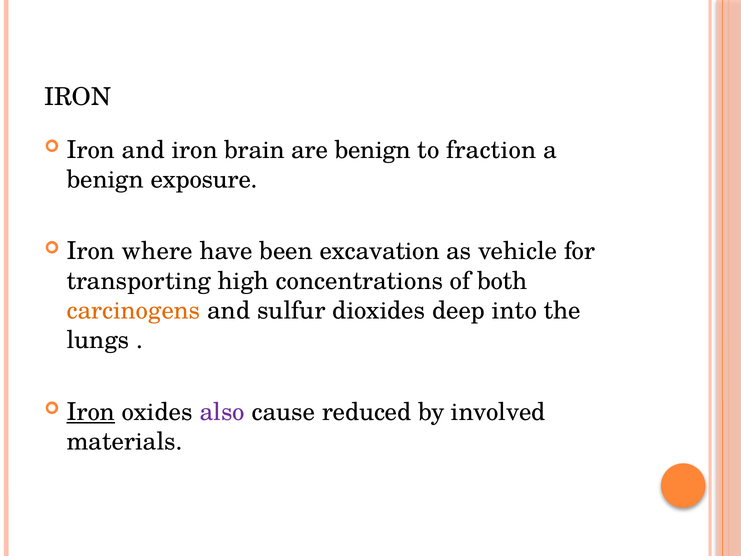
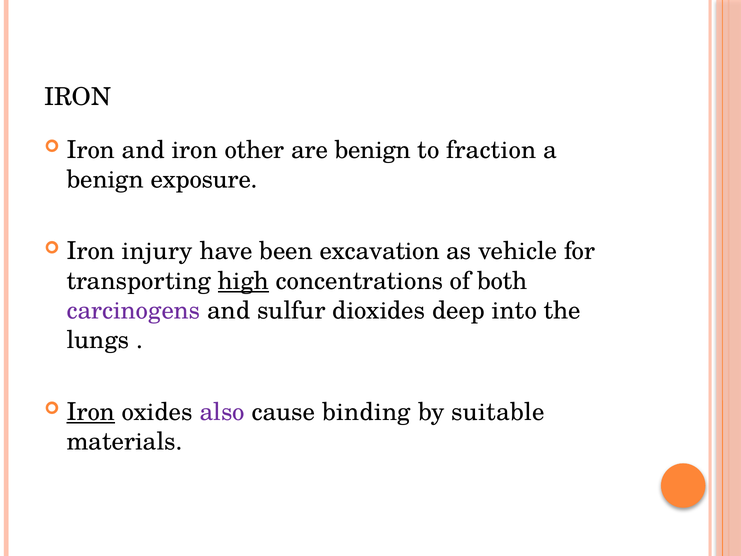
brain: brain -> other (255, 150)
where: where -> injury (157, 251)
high underline: none -> present (243, 281)
carcinogens colour: orange -> purple (133, 310)
reduced: reduced -> binding (366, 412)
involved: involved -> suitable (498, 412)
